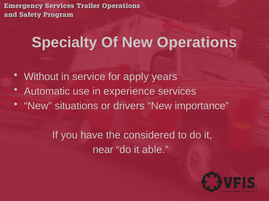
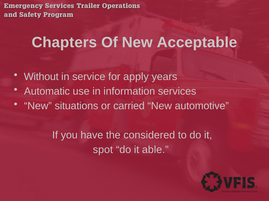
Specialty: Specialty -> Chapters (64, 43)
Operations: Operations -> Acceptable (197, 43)
experience: experience -> information (129, 92)
drivers: drivers -> carried (129, 106)
importance: importance -> automotive (202, 106)
near: near -> spot (103, 150)
